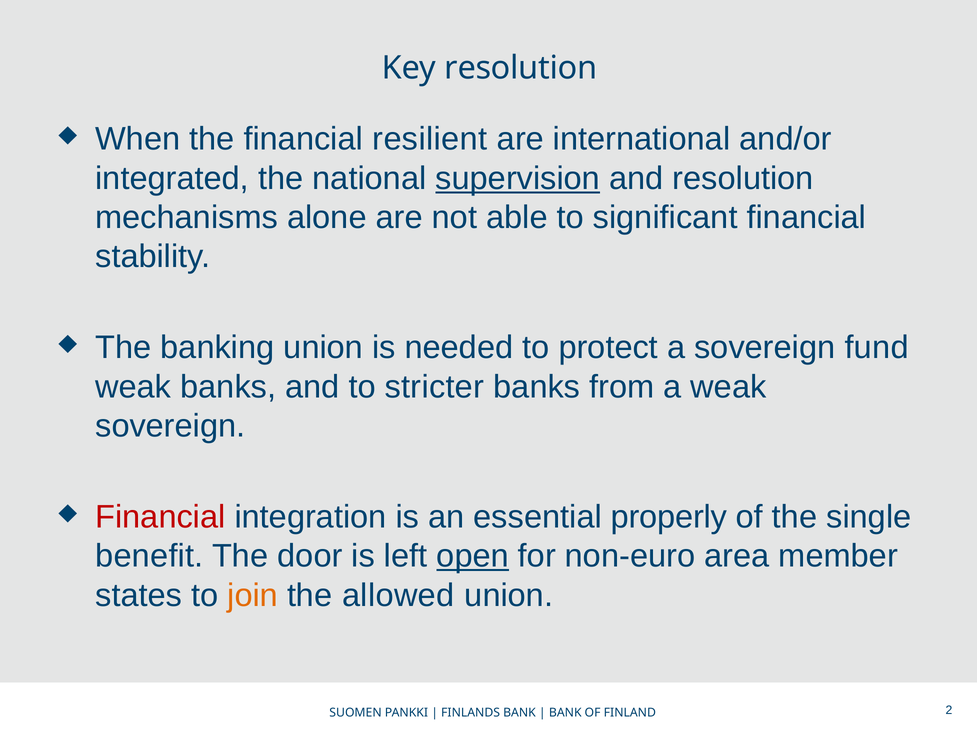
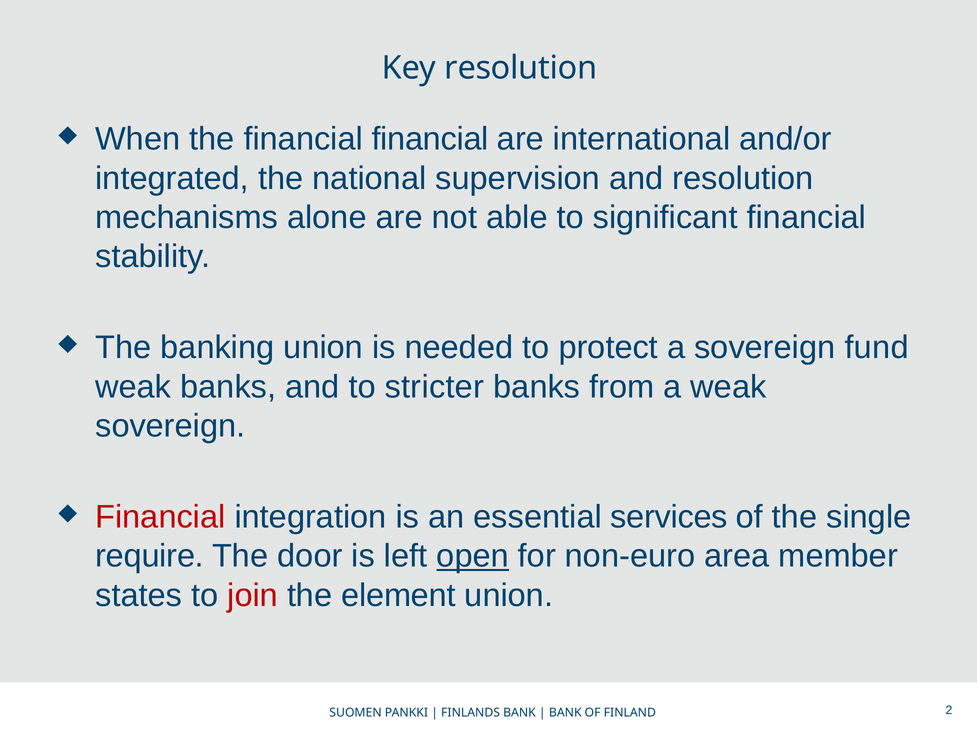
financial resilient: resilient -> financial (430, 139)
supervision underline: present -> none (518, 178)
properly: properly -> services (669, 517)
benefit: benefit -> require (150, 556)
join colour: orange -> red (253, 595)
allowed: allowed -> element (399, 595)
